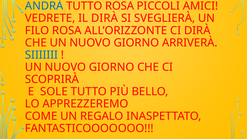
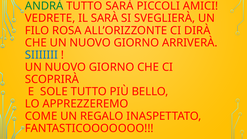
ANDRÀ colour: blue -> green (44, 6)
TUTTO ROSA: ROSA -> SARÀ (119, 6)
IL DIRÀ: DIRÀ -> SARÀ (105, 18)
